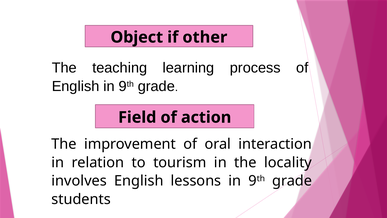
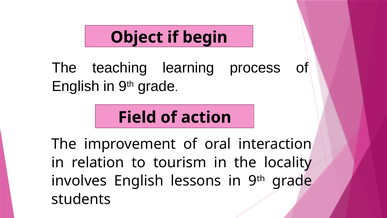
other: other -> begin (205, 37)
